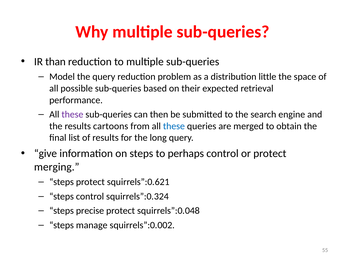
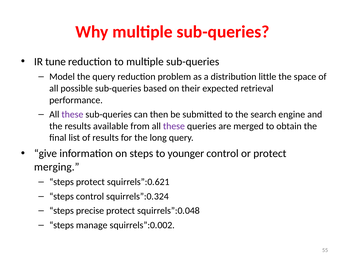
than: than -> tune (56, 62)
cartoons: cartoons -> available (111, 126)
these colour: blue -> purple (174, 126)
perhaps: perhaps -> younger (186, 153)
